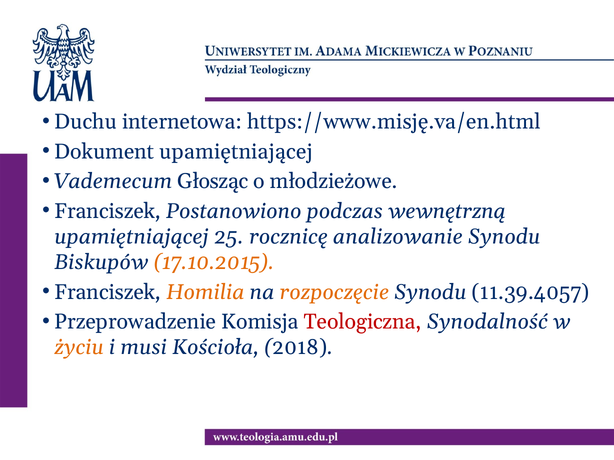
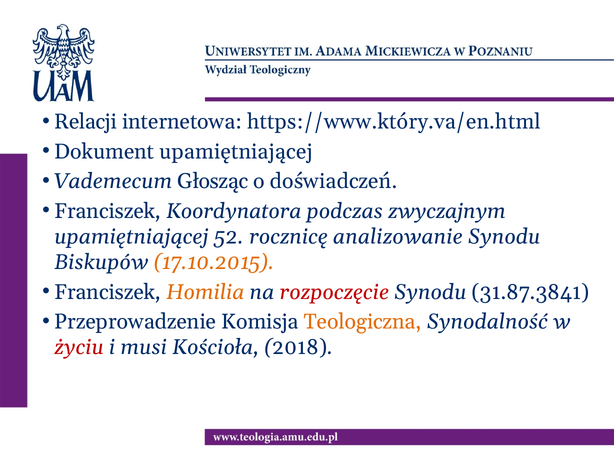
Duchu: Duchu -> Relacji (86, 122)
https://www.misję.va/en.html: https://www.misję.va/en.html -> https://www.który.va/en.html (394, 122)
młodzieżowe: młodzieżowe -> doświadczeń (334, 181)
Postanowiono: Postanowiono -> Koordynatora (234, 211)
wewnętrzną: wewnętrzną -> zwyczajnym (447, 211)
25: 25 -> 52 (229, 237)
rozpoczęcie colour: orange -> red (334, 292)
11.39.4057: 11.39.4057 -> 31.87.3841 (531, 292)
Teologiczna colour: red -> orange (363, 322)
życiu colour: orange -> red (79, 348)
